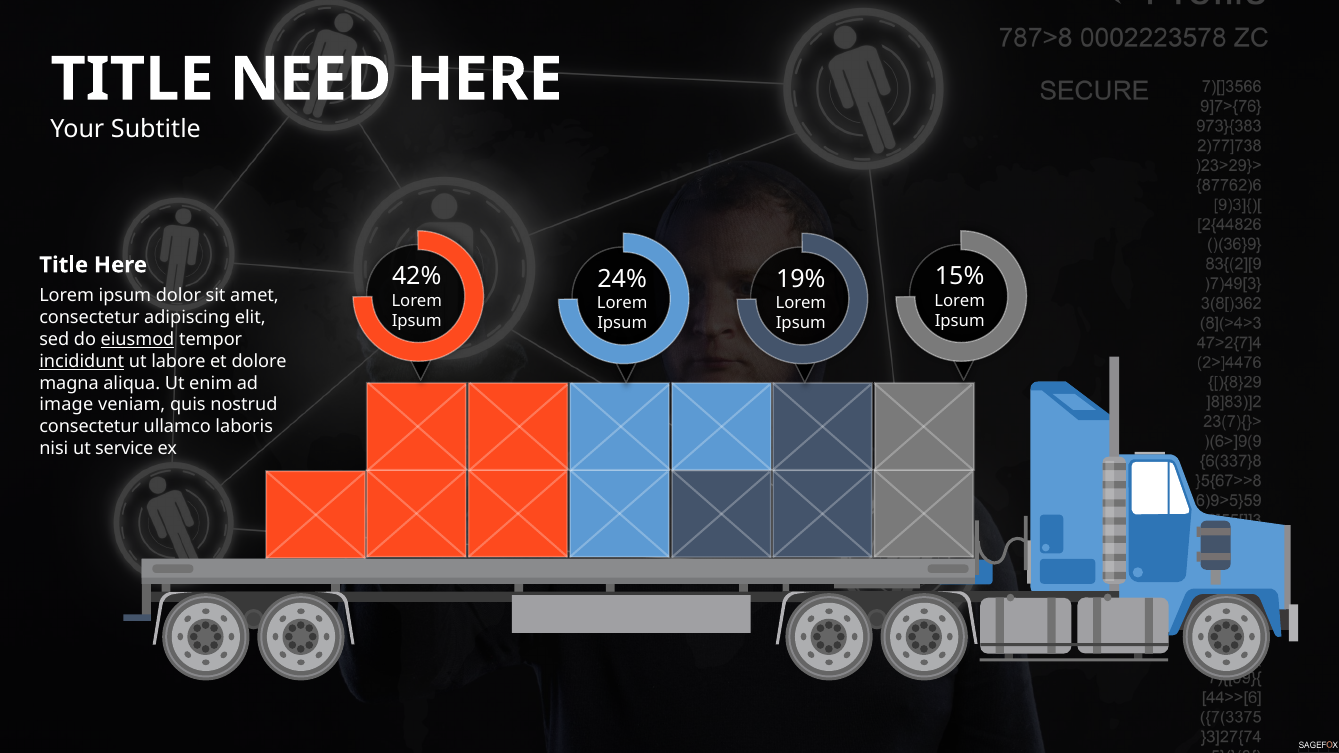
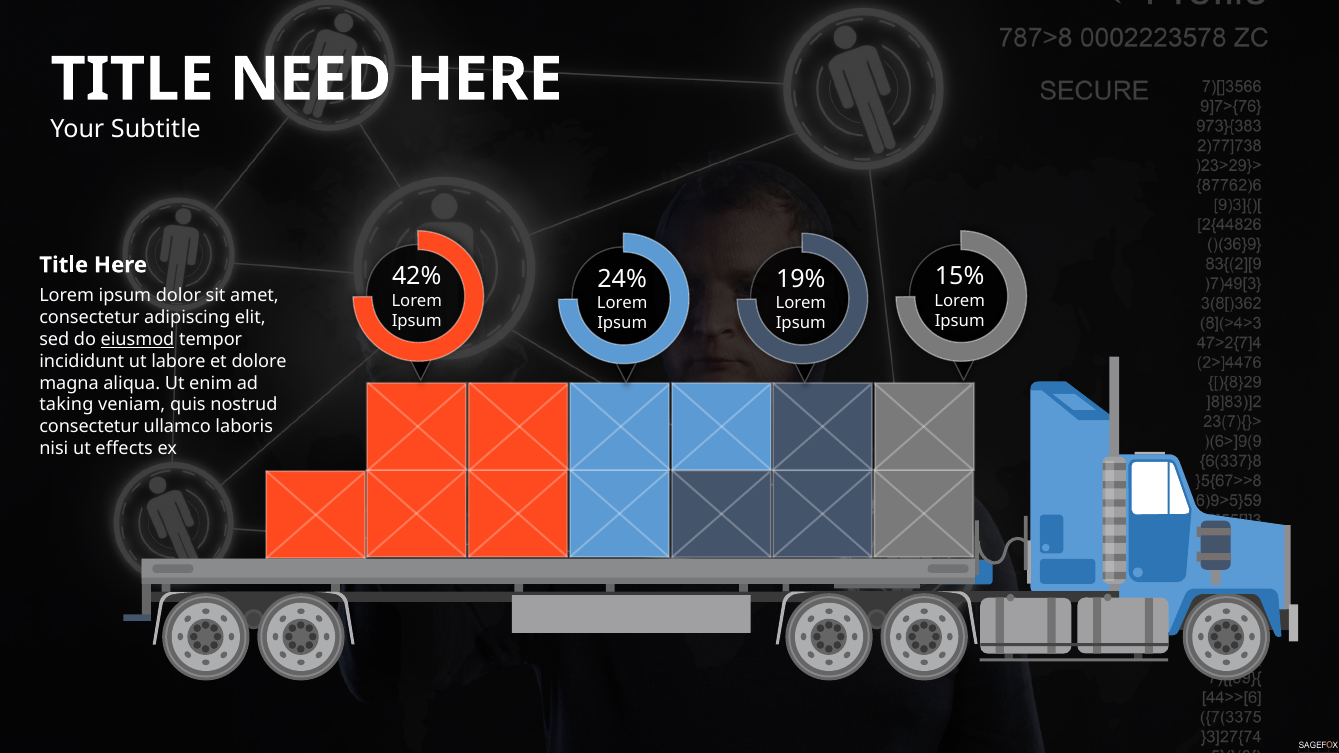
incididunt underline: present -> none (82, 361)
image: image -> taking (66, 405)
service: service -> effects (124, 448)
